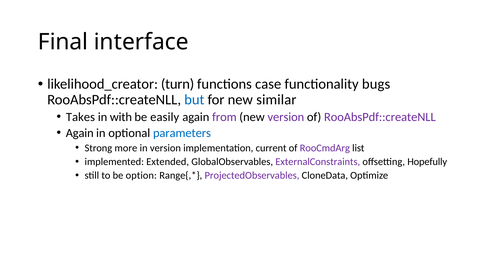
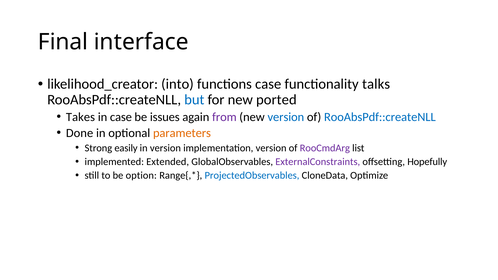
turn: turn -> into (177, 84)
bugs: bugs -> talks (376, 84)
similar: similar -> ported (276, 100)
in with: with -> case (121, 117)
easily: easily -> issues (165, 117)
version colour: purple -> blue (286, 117)
RooAbsPdf::createNLL colour: purple -> blue (380, 117)
Again: Again -> Done (80, 133)
parameters colour: blue -> orange (182, 133)
more: more -> easily (126, 148)
implementation current: current -> version (271, 148)
ProjectedObservables colour: purple -> blue (252, 176)
